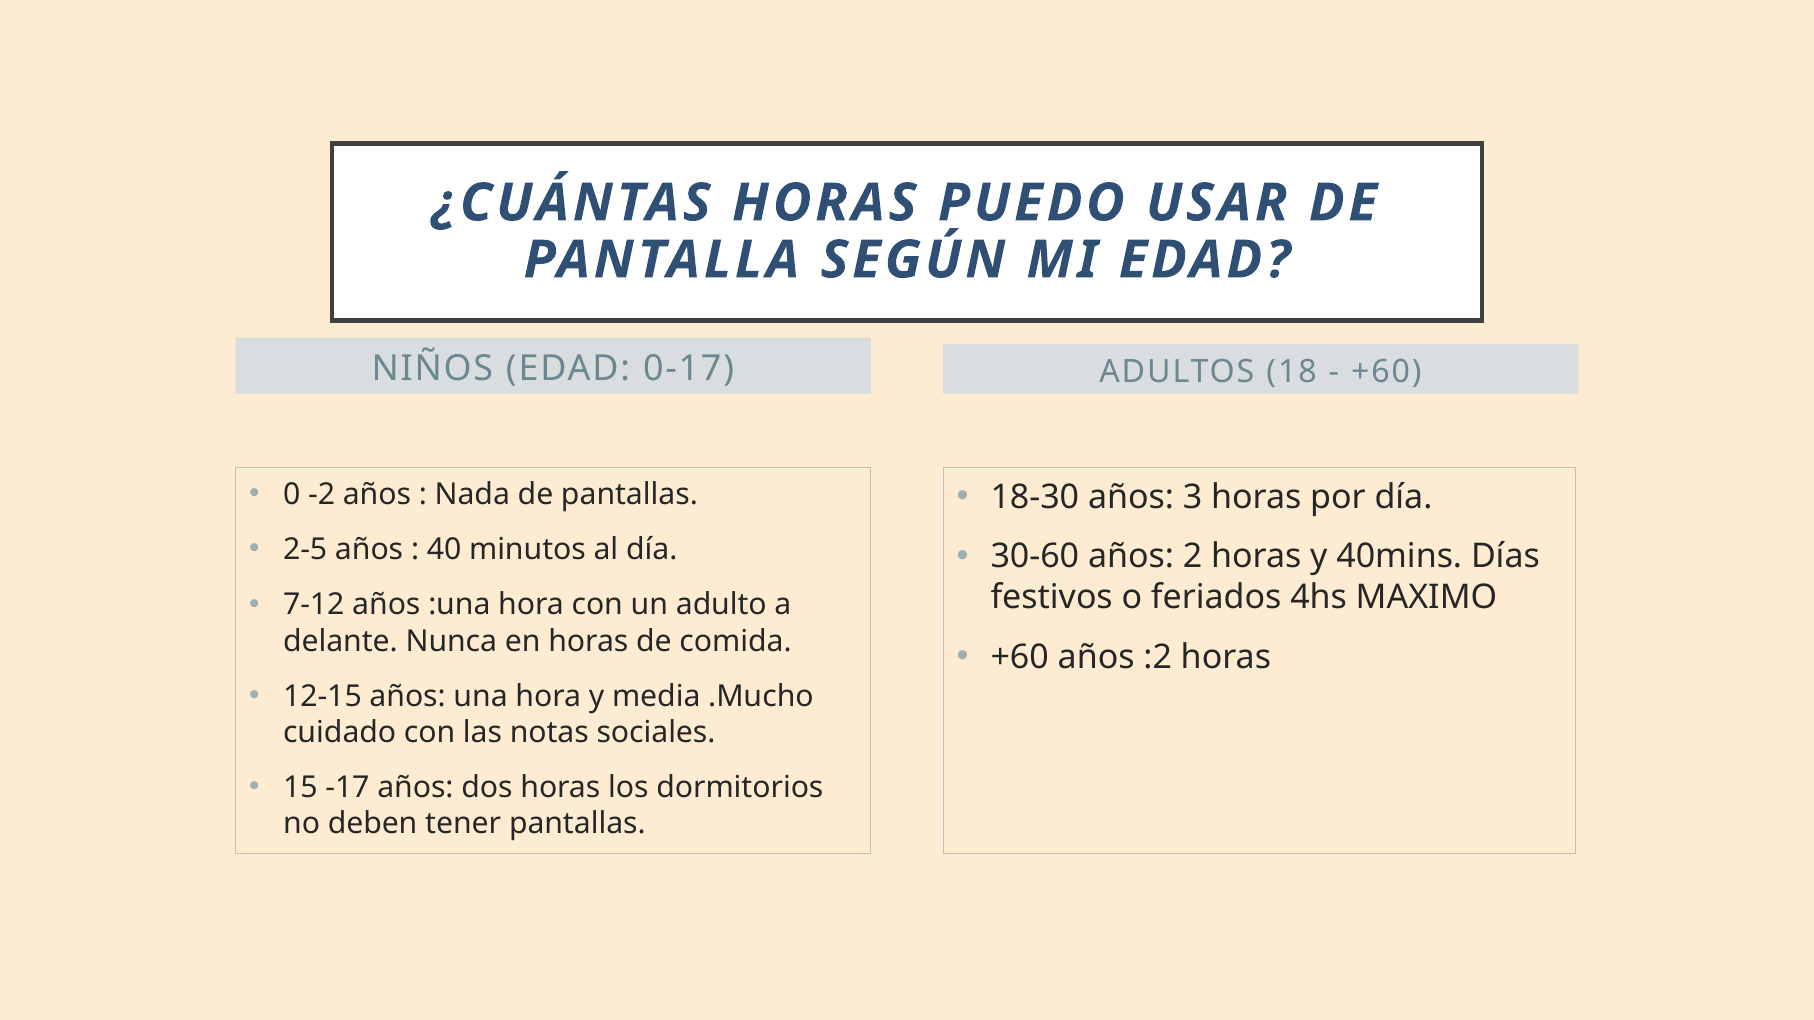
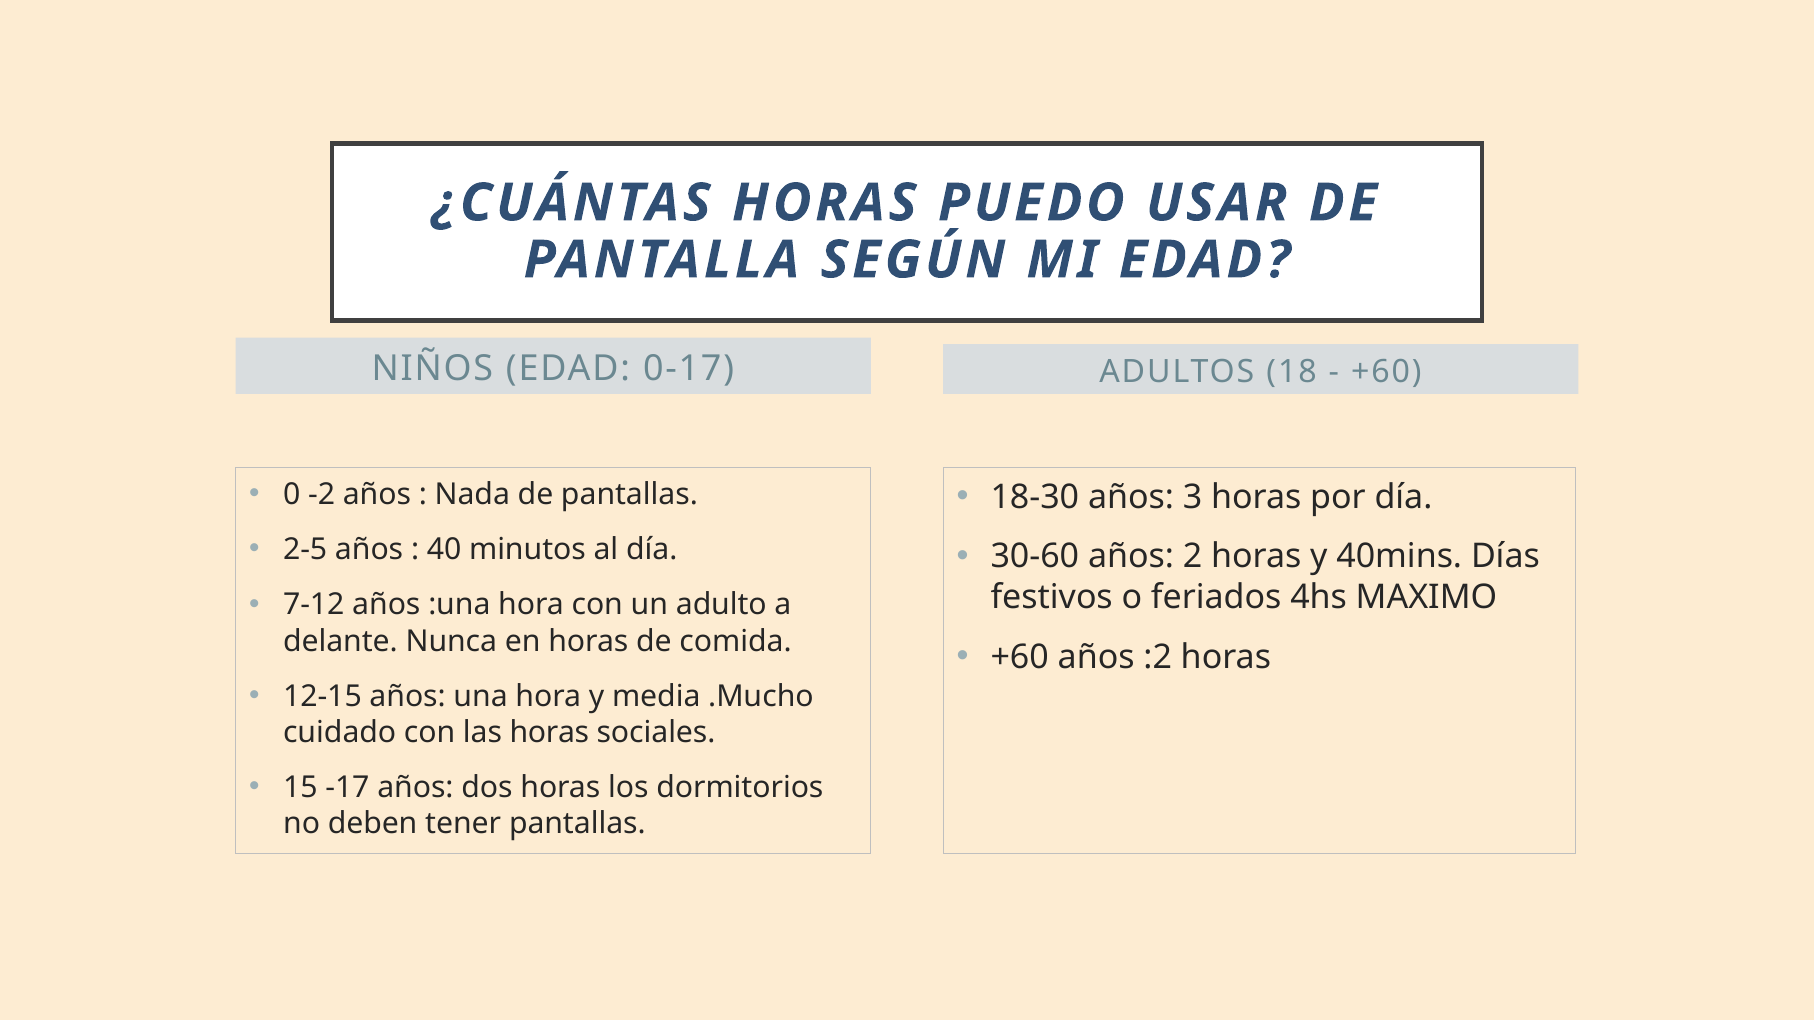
las notas: notas -> horas (549, 733)
